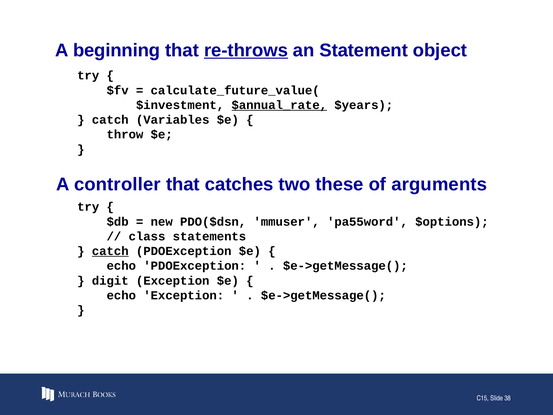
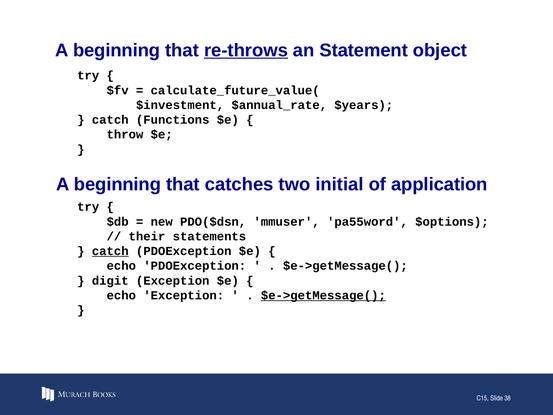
$annual_rate underline: present -> none (279, 105)
Variables: Variables -> Functions (173, 120)
controller: controller -> beginning (117, 184)
these: these -> initial (340, 184)
arguments: arguments -> application (439, 184)
class: class -> their (147, 236)
$e->getMessage( underline: none -> present (323, 295)
